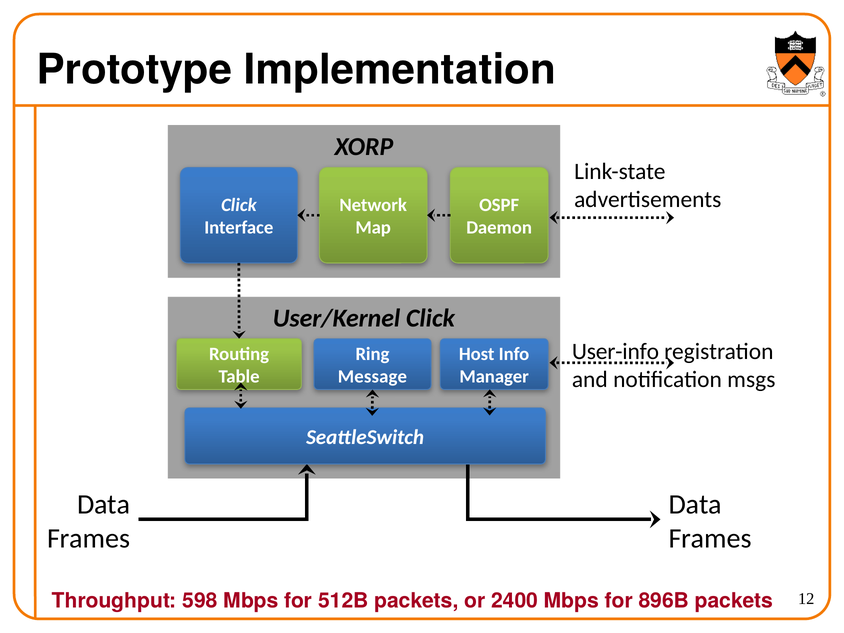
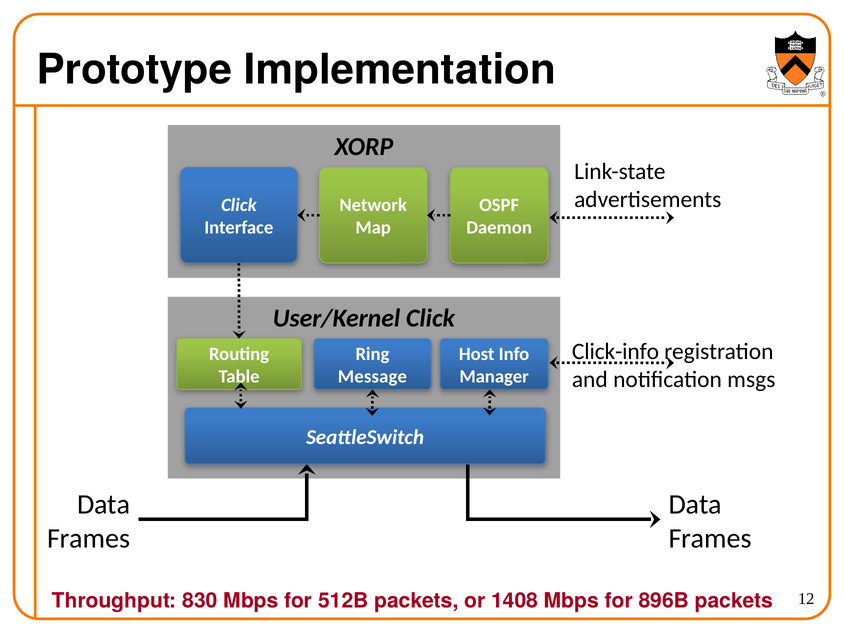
User-info: User-info -> Click-info (615, 351)
598: 598 -> 830 (200, 601)
2400: 2400 -> 1408 (515, 601)
